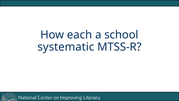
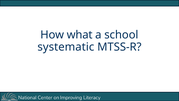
each: each -> what (80, 35)
